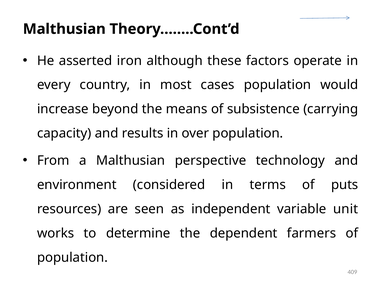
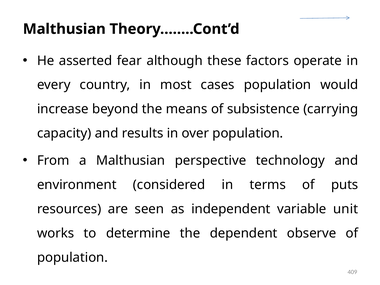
iron: iron -> fear (129, 61)
farmers: farmers -> observe (312, 233)
